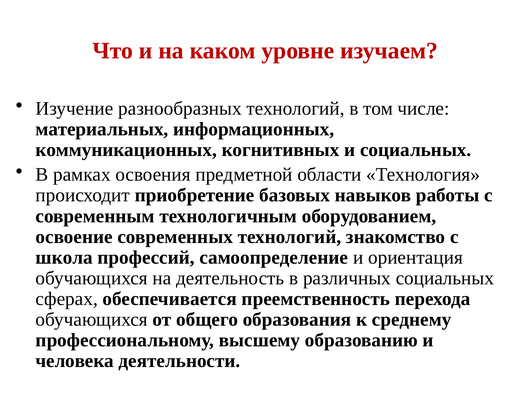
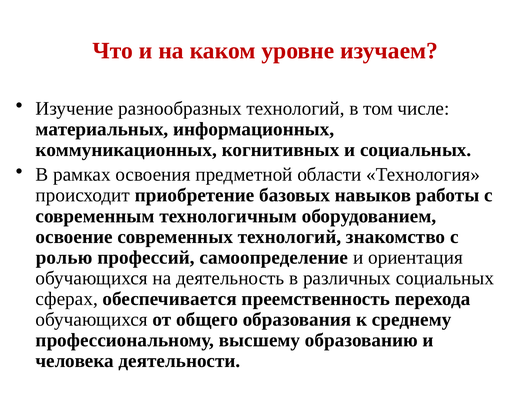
школа: школа -> ролью (64, 258)
